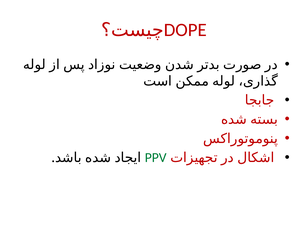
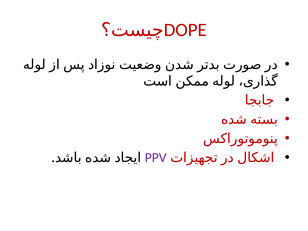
PPV colour: green -> purple (156, 158)
